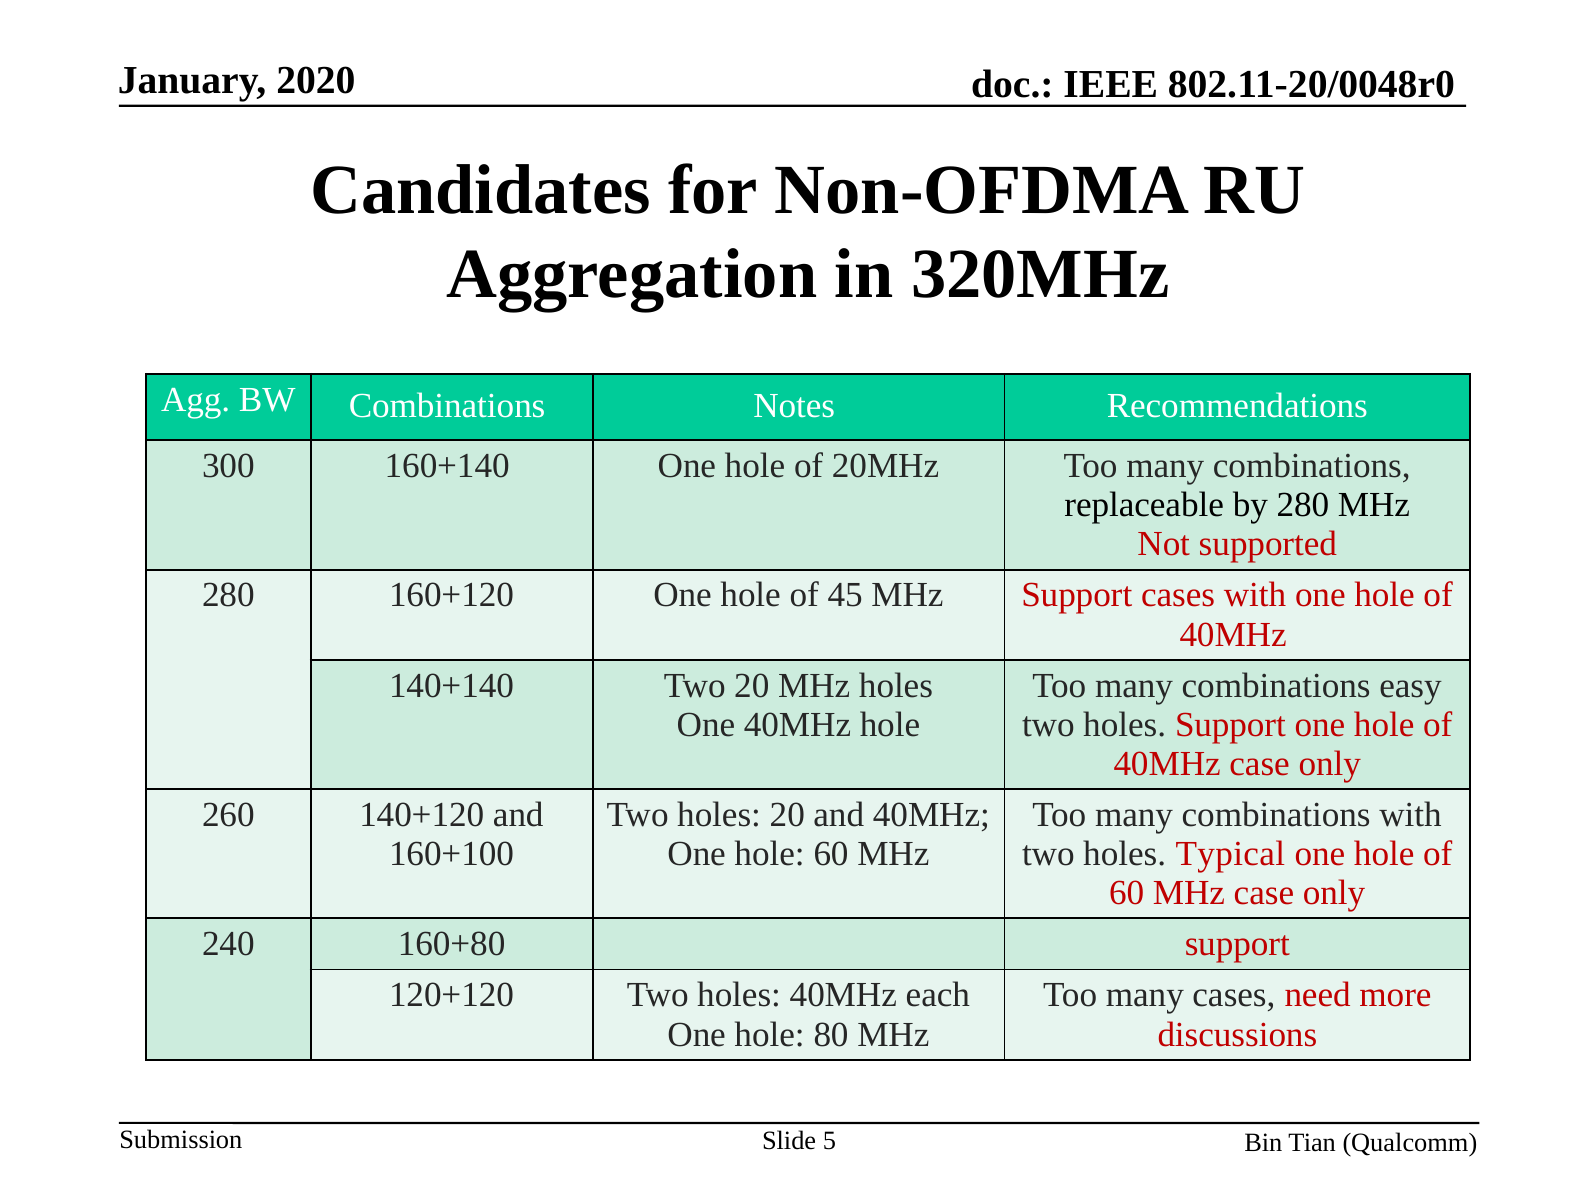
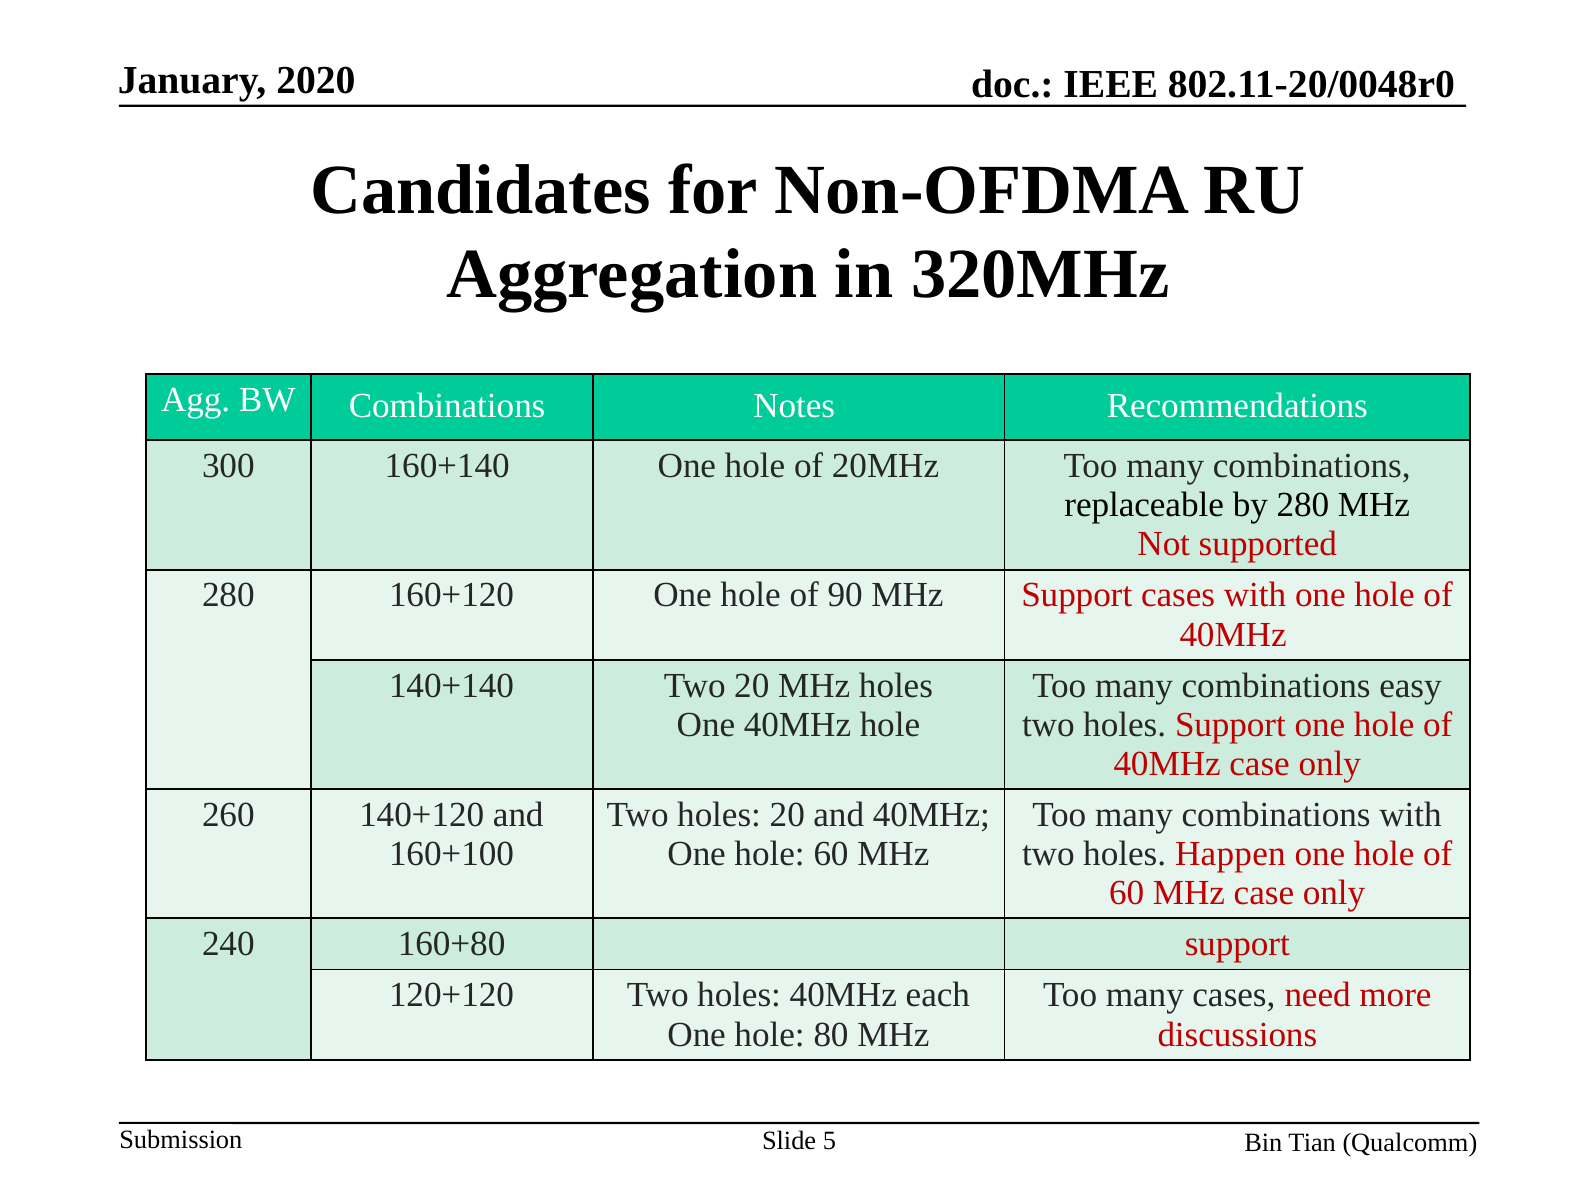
45: 45 -> 90 (845, 595)
Typical: Typical -> Happen (1230, 854)
